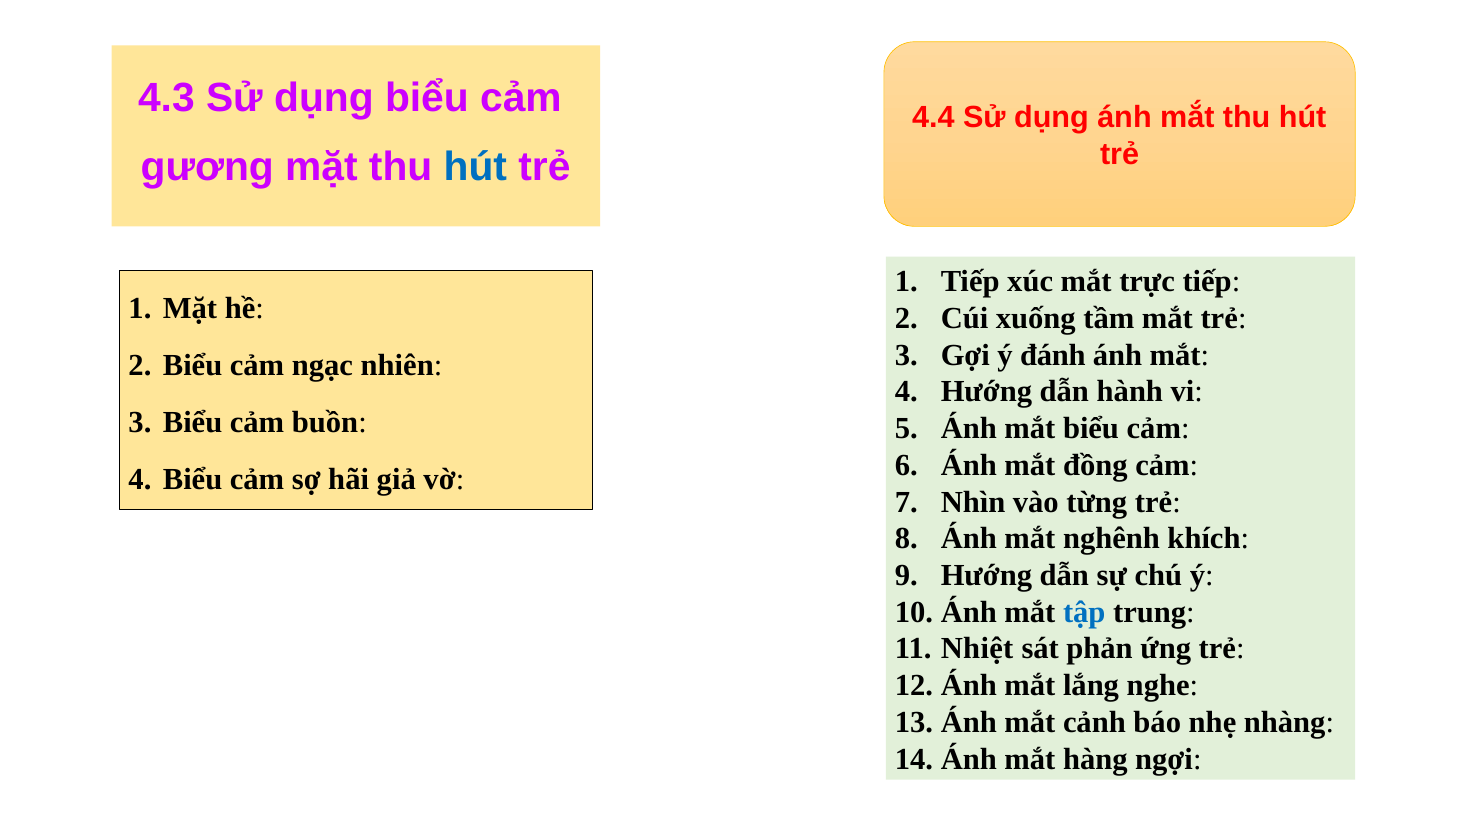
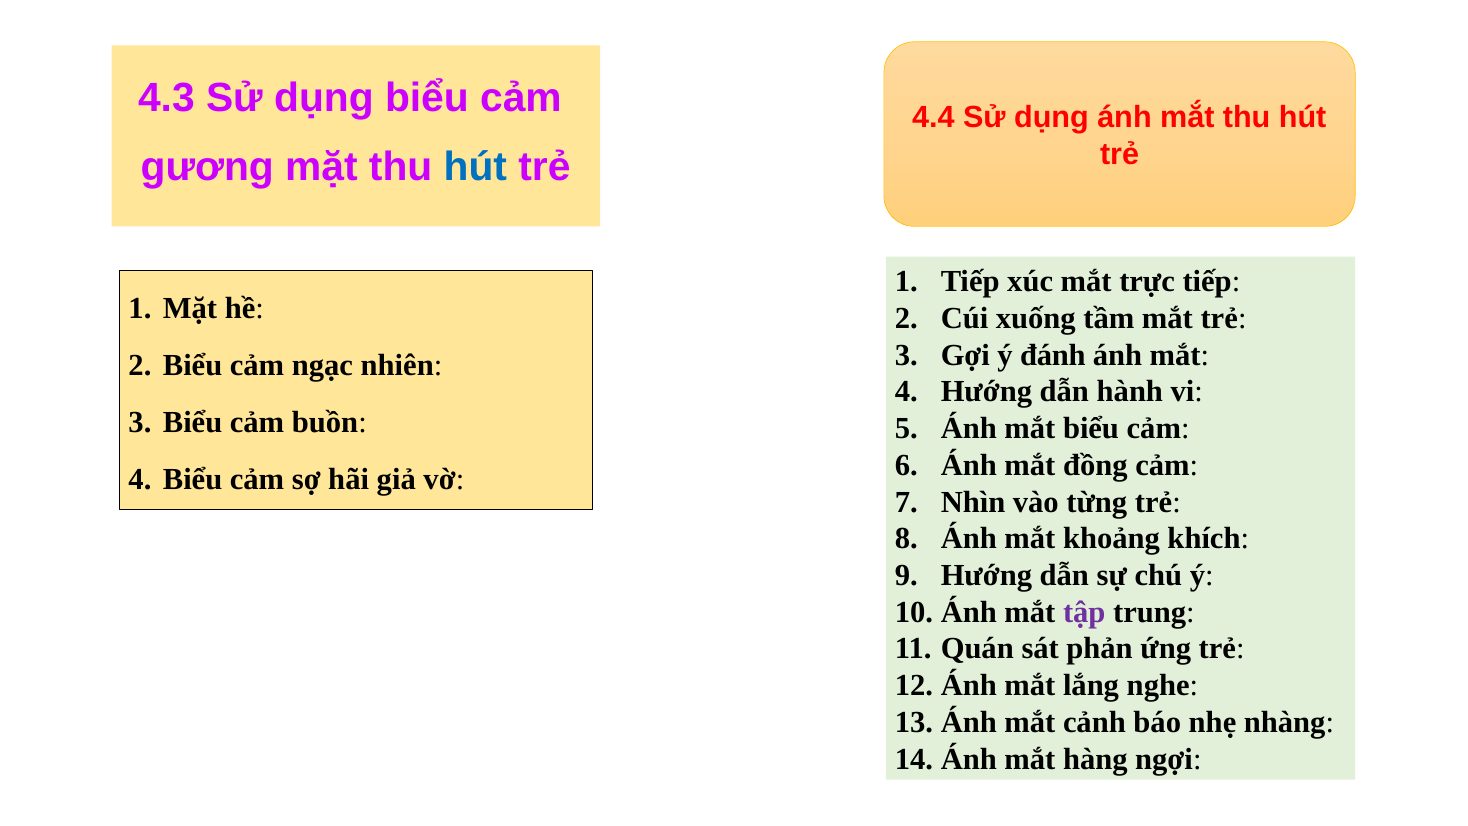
nghênh: nghênh -> khoảng (1111, 539)
tập colour: blue -> purple (1084, 612)
Nhiệt: Nhiệt -> Quán (977, 649)
